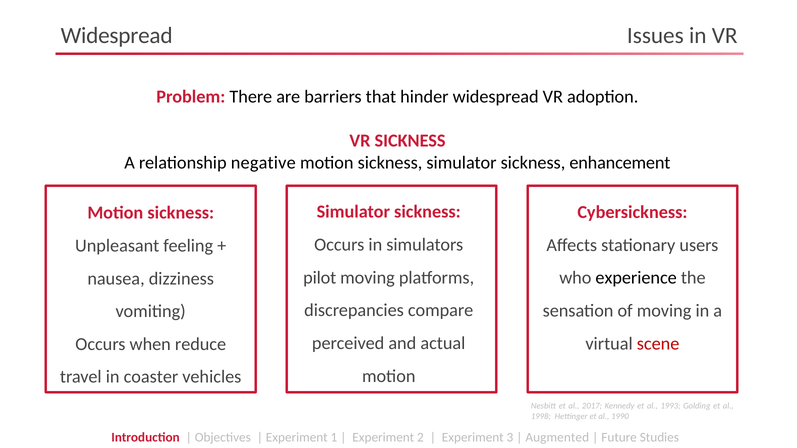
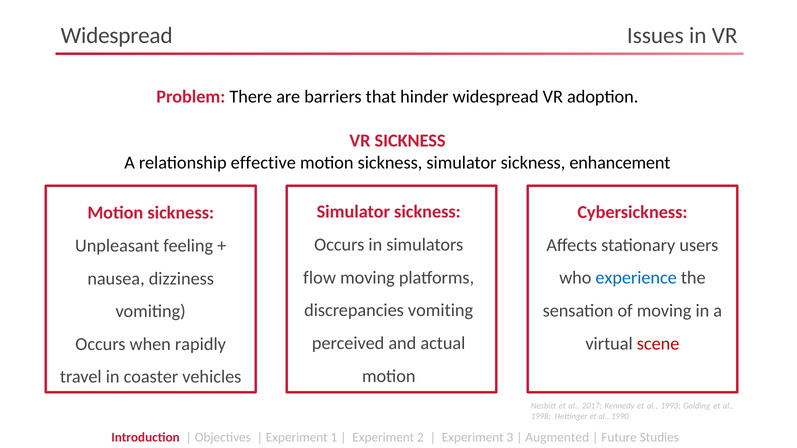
negative: negative -> effective (263, 163)
pilot: pilot -> flow (320, 278)
experience colour: black -> blue (636, 278)
discrepancies compare: compare -> vomiting (441, 311)
reduce: reduce -> rapidly (200, 344)
